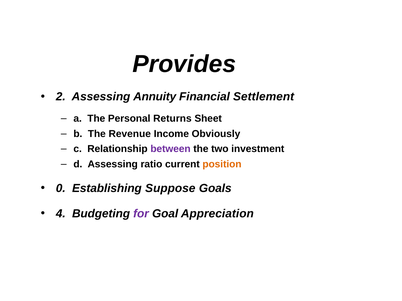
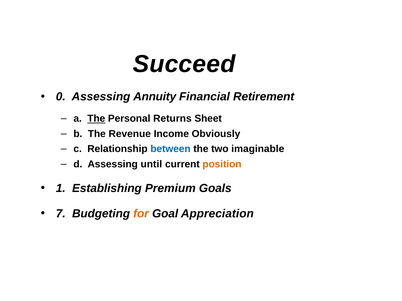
Provides: Provides -> Succeed (184, 64)
2: 2 -> 0 (61, 97)
Settlement: Settlement -> Retirement (264, 97)
The underline: none -> present (96, 119)
between colour: purple -> blue (170, 149)
investment: investment -> imaginable (258, 149)
ratio: ratio -> until (151, 164)
0: 0 -> 1 (61, 189)
Suppose: Suppose -> Premium (170, 189)
4: 4 -> 7 (61, 214)
for colour: purple -> orange (141, 214)
